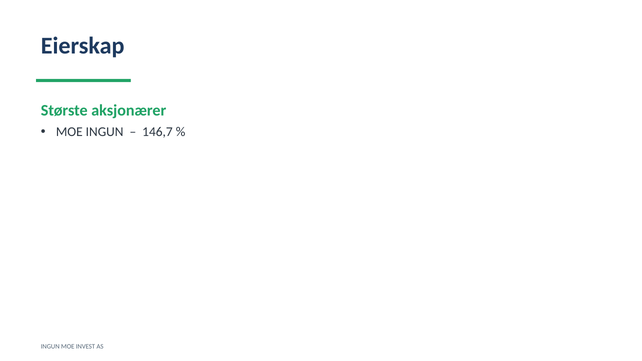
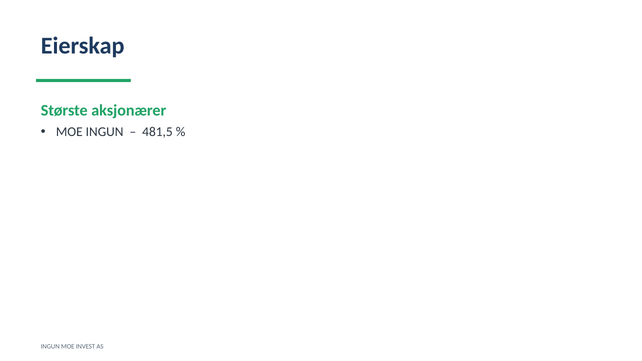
146,7: 146,7 -> 481,5 (157, 132)
